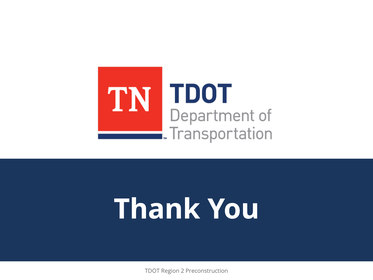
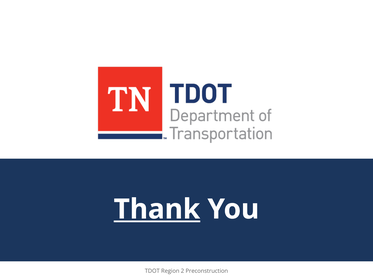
Thank underline: none -> present (157, 209)
